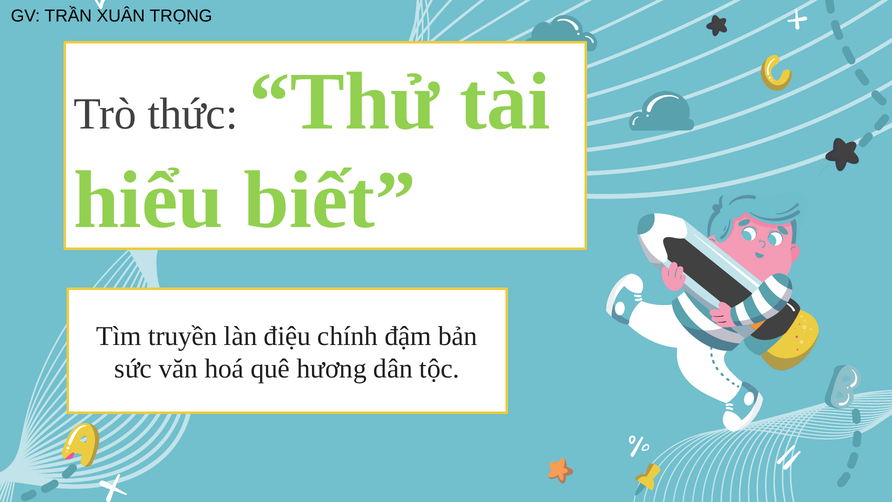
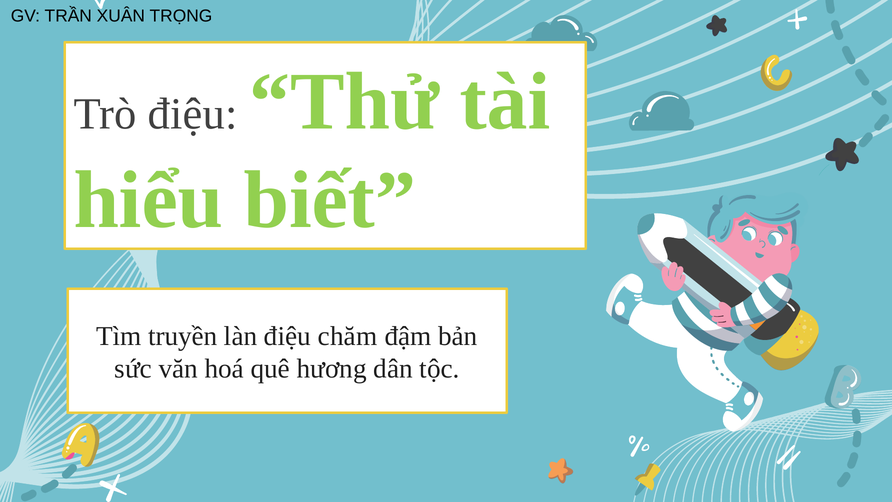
Trò thức: thức -> điệu (193, 114)
chính: chính -> chăm (348, 336)
